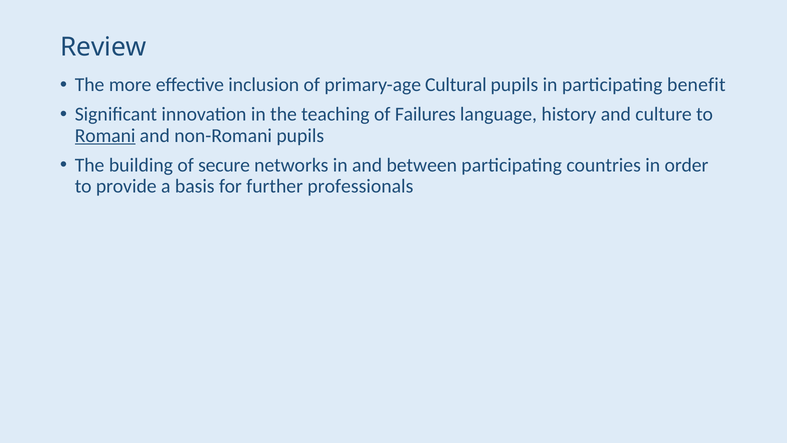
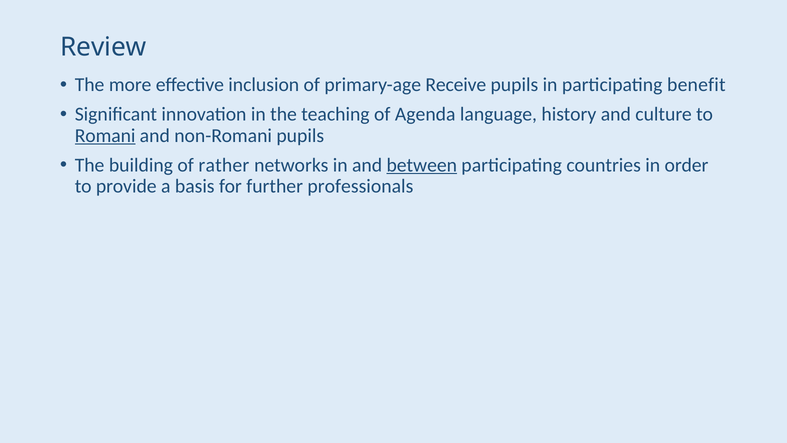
Cultural: Cultural -> Receive (456, 85)
Failures: Failures -> Agenda (425, 114)
secure: secure -> rather (224, 165)
between underline: none -> present (422, 165)
